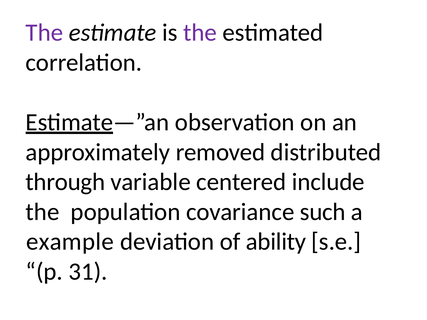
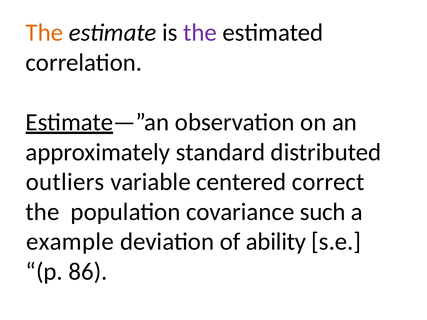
The colour: purple -> orange (44, 33)
removed: removed -> standard (220, 152)
through: through -> outliers (65, 182)
include: include -> correct (328, 182)
31: 31 -> 86 (88, 272)
